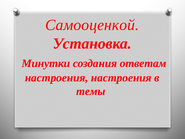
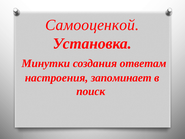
настроения настроения: настроения -> запоминает (121, 78)
темы: темы -> поиск (91, 91)
